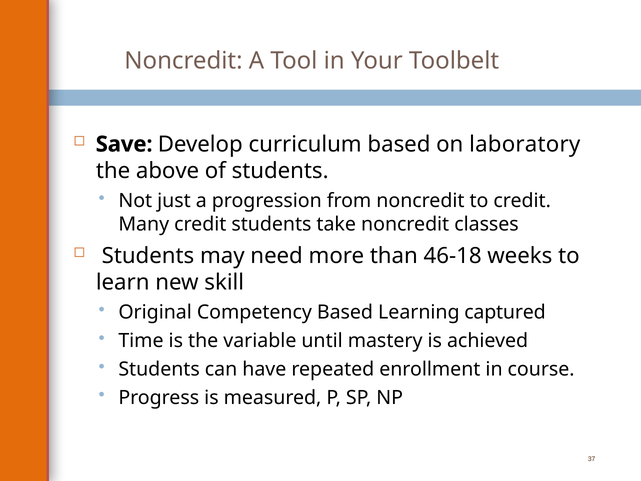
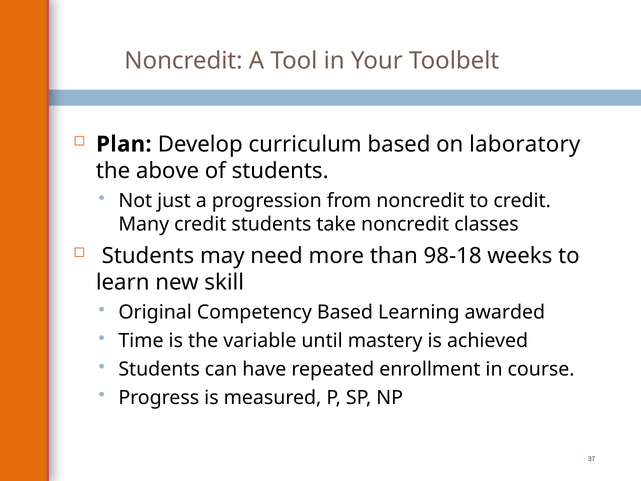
Save: Save -> Plan (124, 144)
46-18: 46-18 -> 98-18 (453, 256)
captured: captured -> awarded (505, 312)
